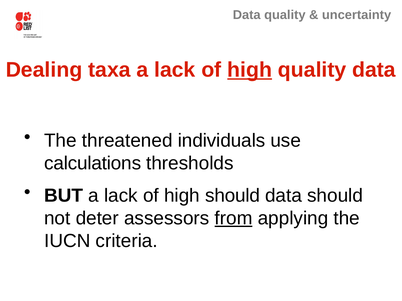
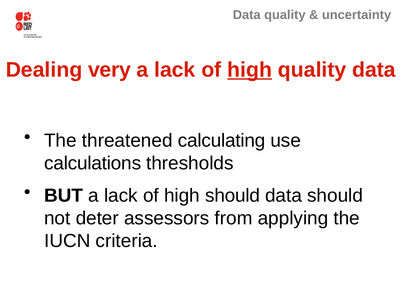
taxa: taxa -> very (110, 70)
individuals: individuals -> calculating (222, 141)
from underline: present -> none (234, 219)
